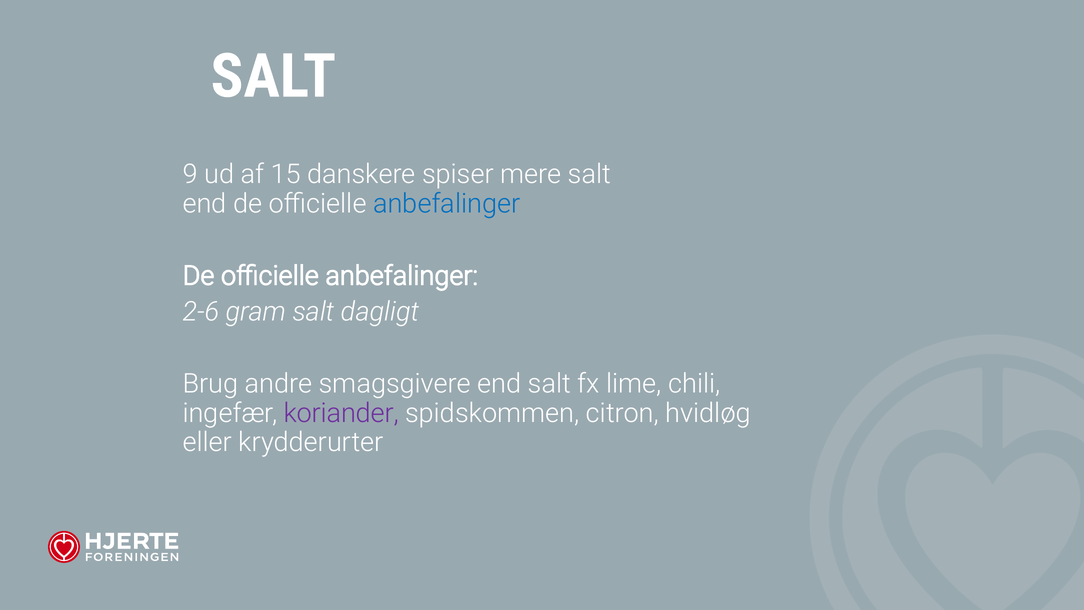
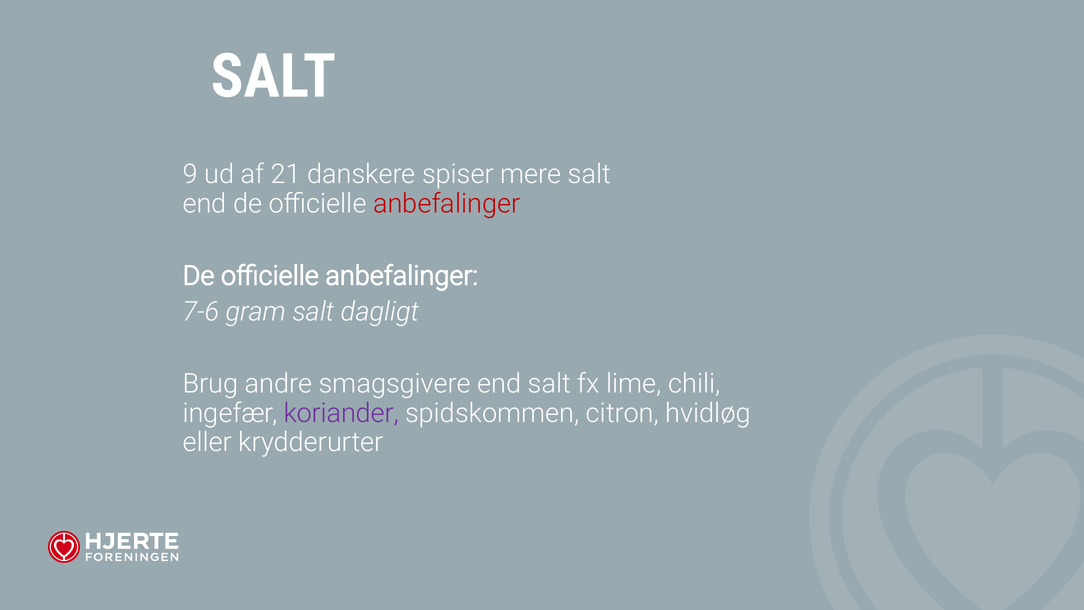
15: 15 -> 21 (286, 174)
anbefalinger colour: blue -> red (447, 204)
2-6: 2-6 -> 7-6 (201, 312)
